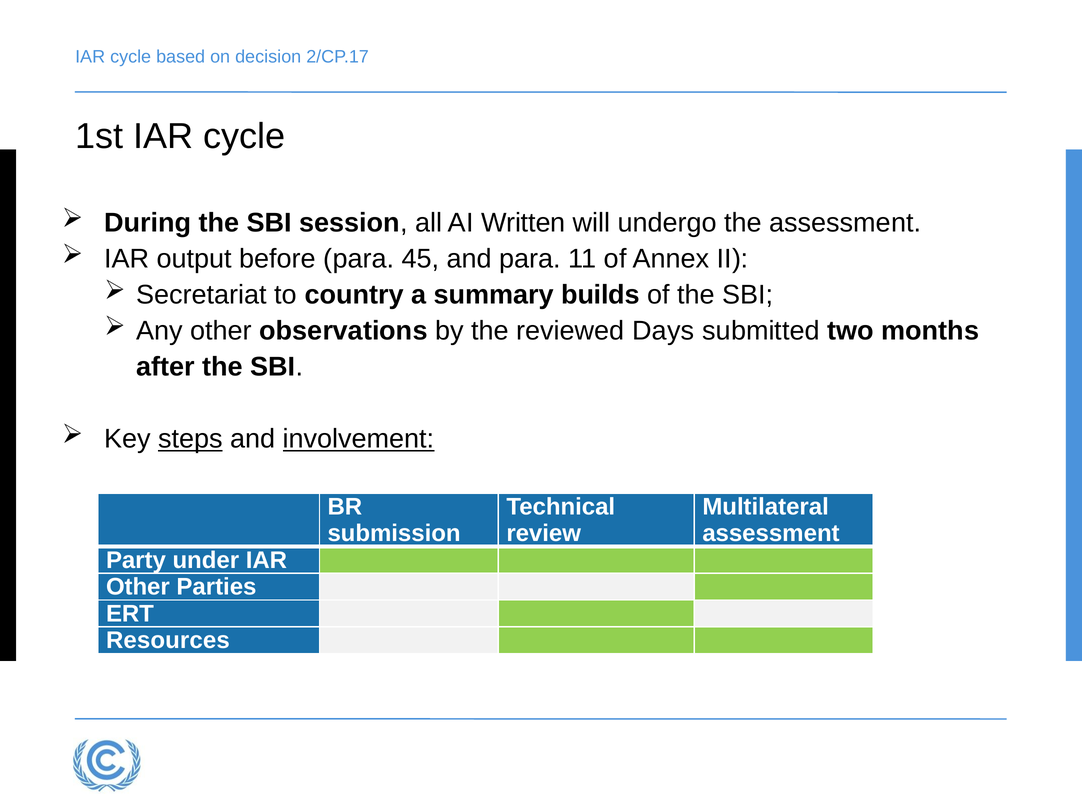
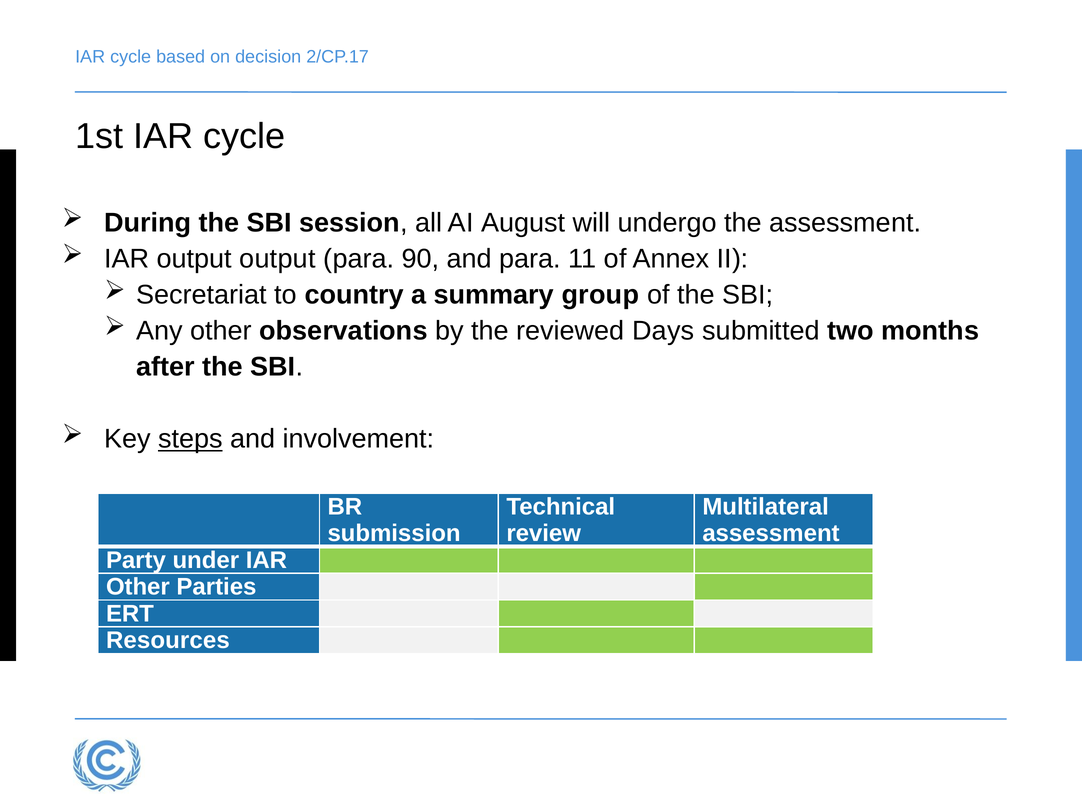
Written: Written -> August (523, 223)
output before: before -> output (277, 259)
45: 45 -> 90 (420, 259)
builds: builds -> group (600, 295)
involvement underline: present -> none (359, 439)
